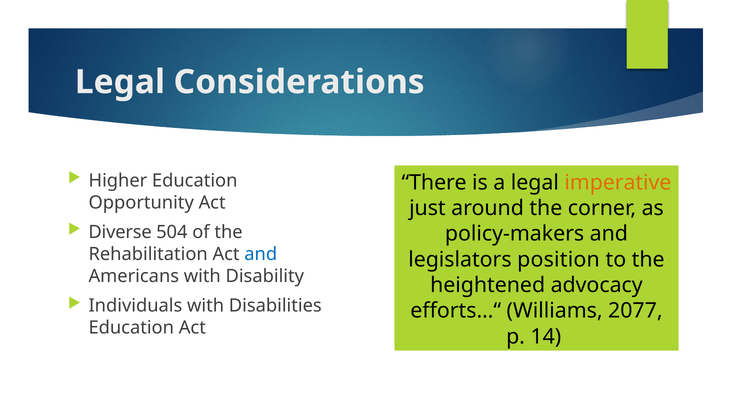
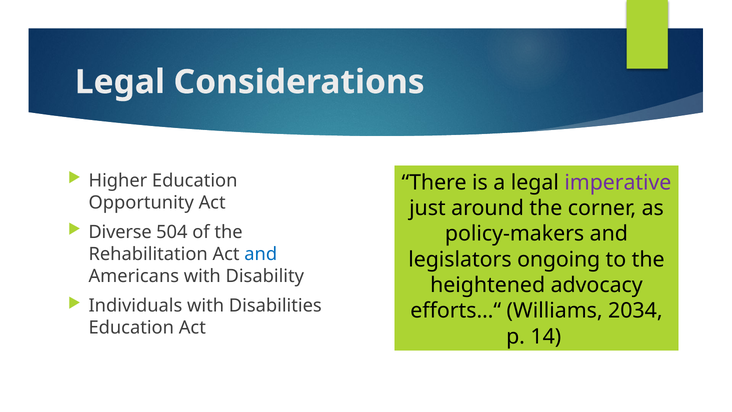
imperative colour: orange -> purple (618, 183)
position: position -> ongoing (559, 259)
2077: 2077 -> 2034 (635, 311)
